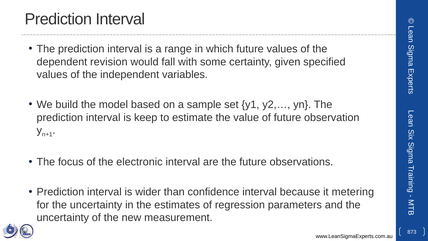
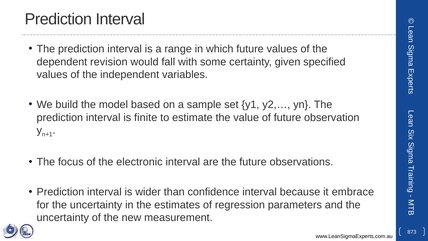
keep: keep -> finite (146, 117)
metering: metering -> embrace (353, 192)
